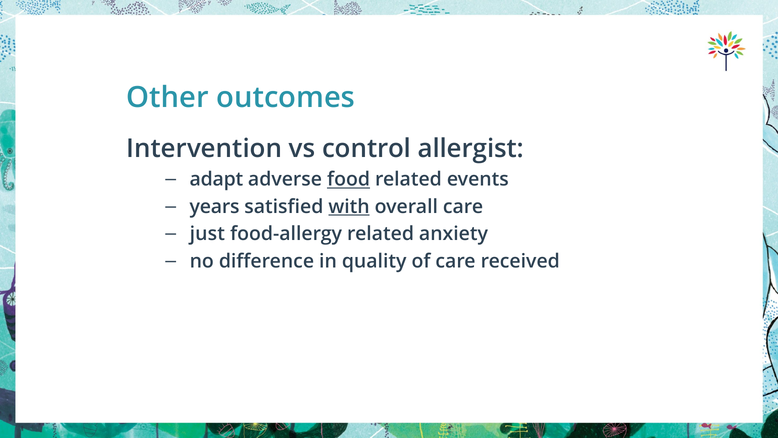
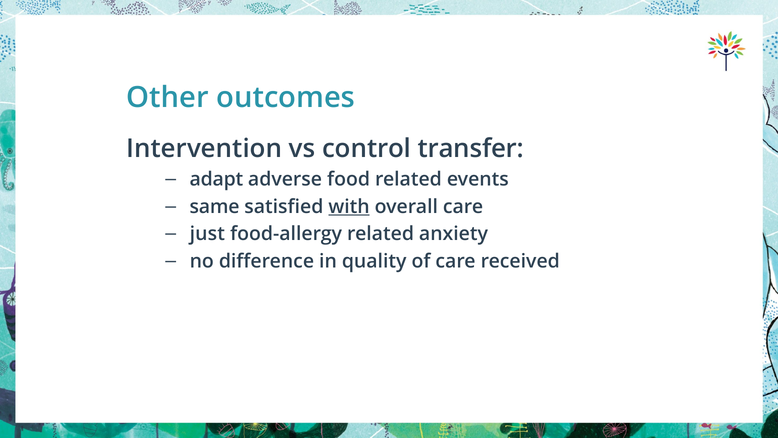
allergist: allergist -> transfer (471, 149)
food underline: present -> none (349, 179)
years: years -> same (215, 207)
